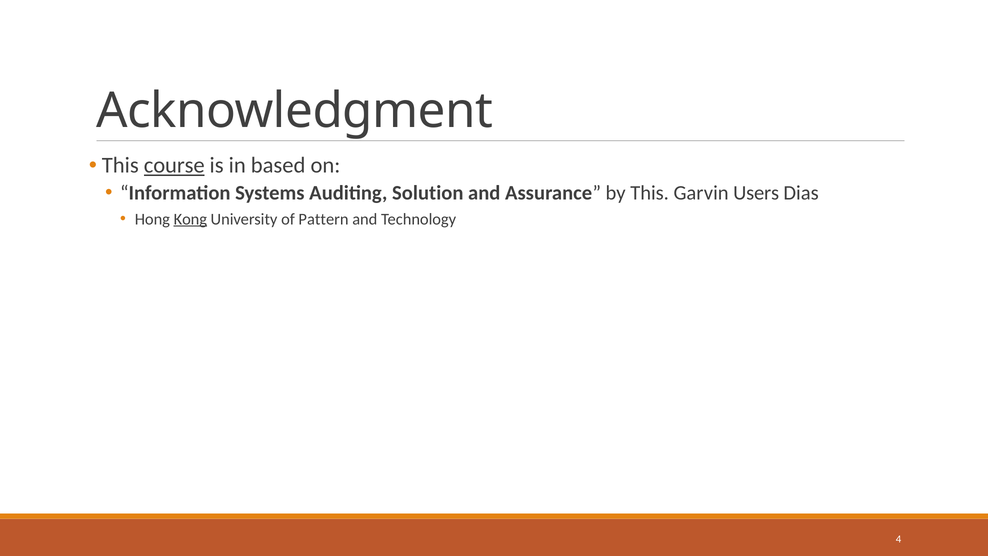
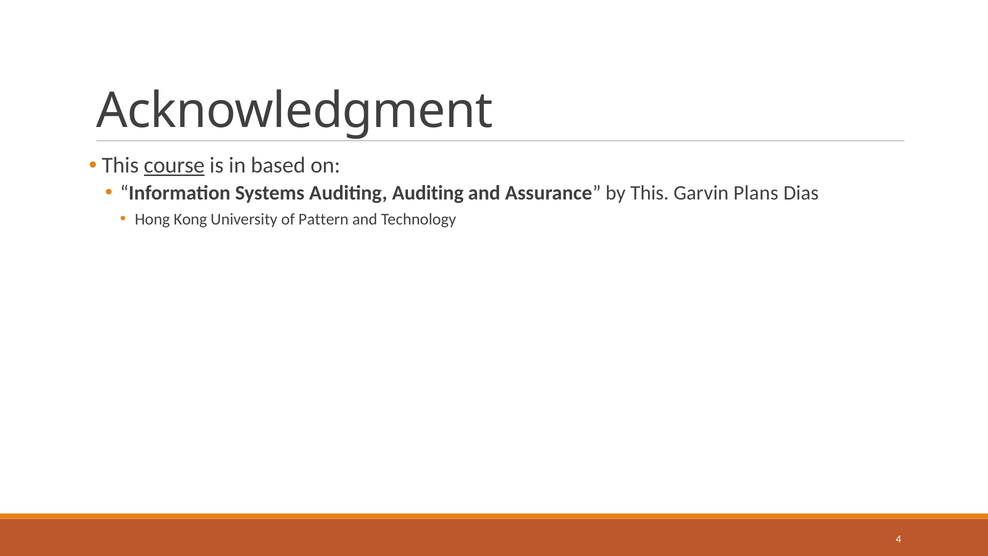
Auditing Solution: Solution -> Auditing (428, 193)
Users: Users -> Plans (756, 193)
Kong underline: present -> none (190, 219)
